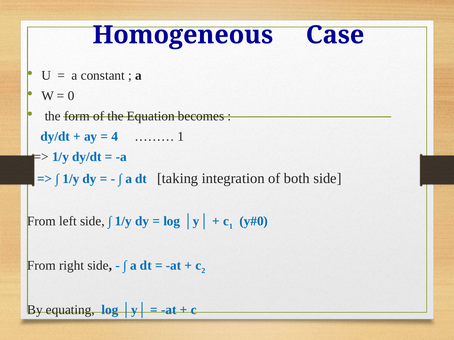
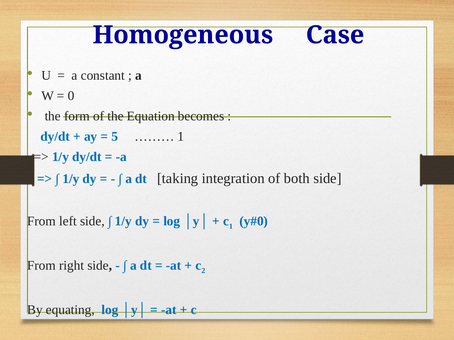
4: 4 -> 5 (115, 137)
